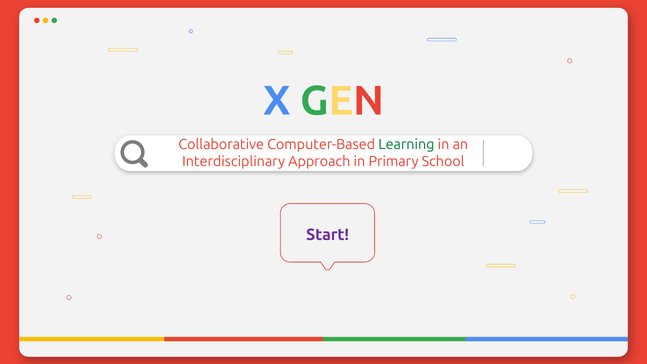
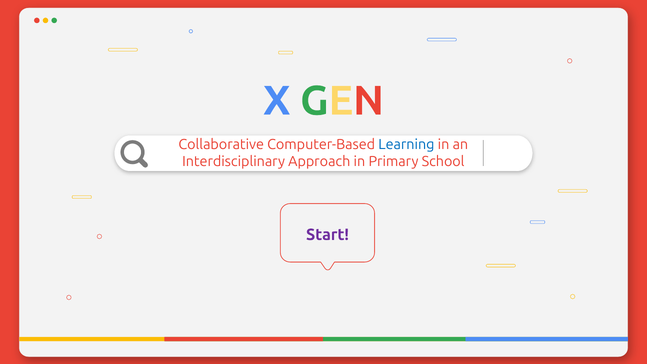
Learning colour: green -> blue (406, 144)
